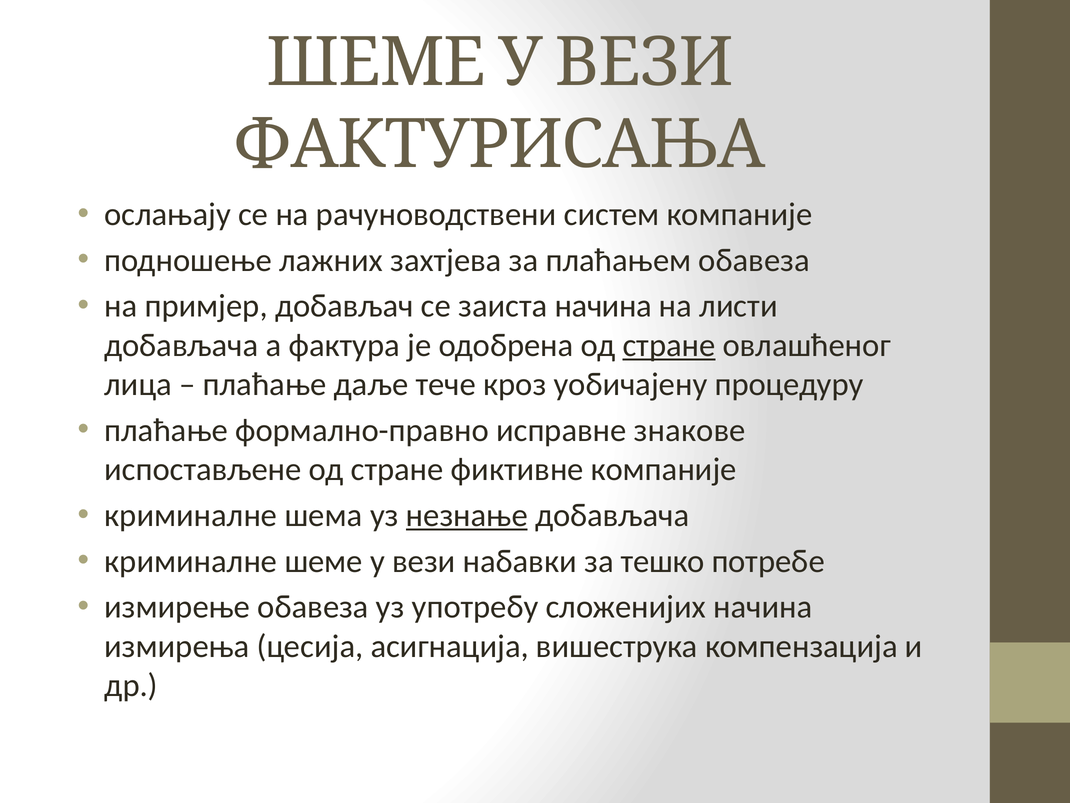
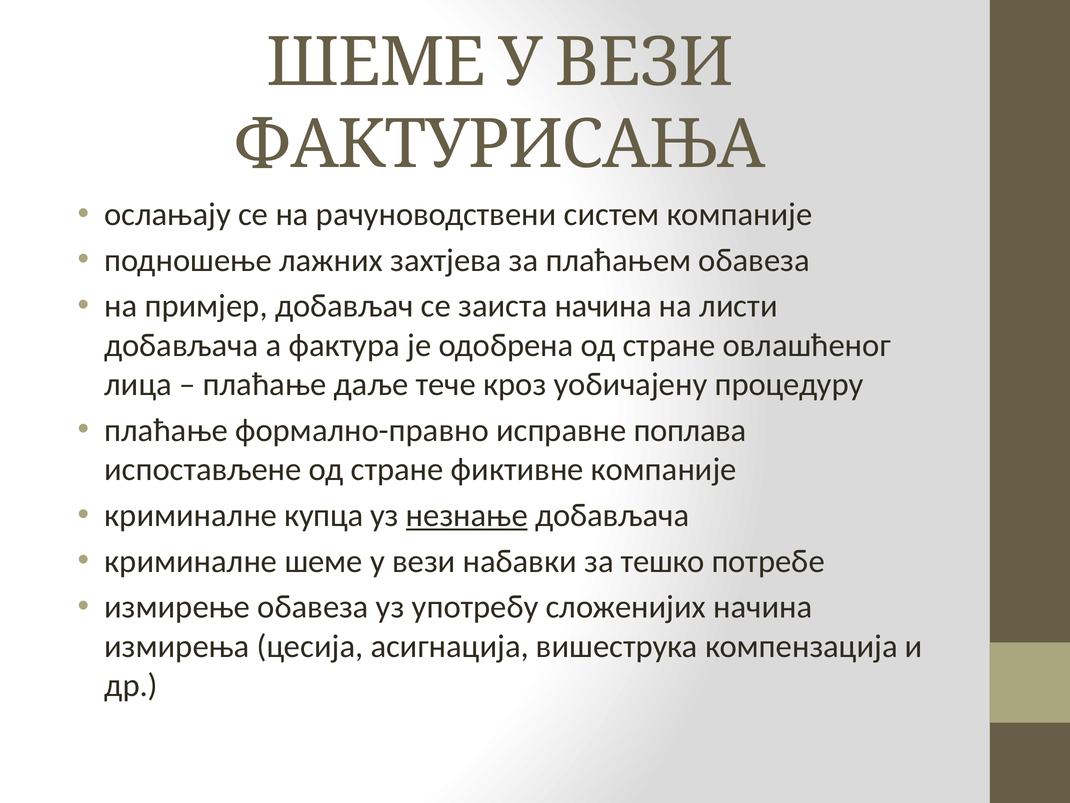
стране underline: present -> none (669, 345)
знакове: знакове -> поплава (690, 430)
шема: шема -> купца (324, 515)
